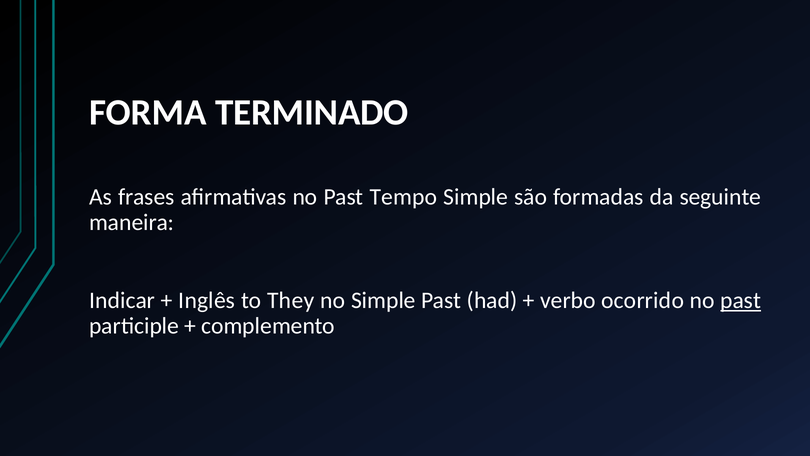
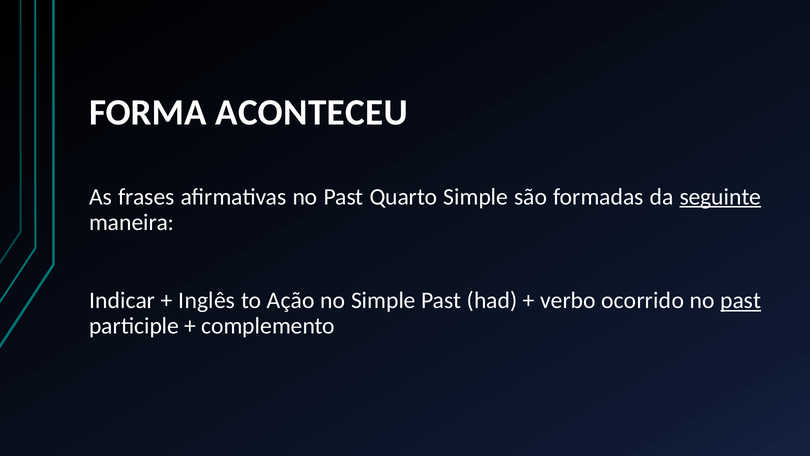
TERMINADO: TERMINADO -> ACONTECEU (312, 112)
Tempo: Tempo -> Quarto (403, 197)
seguinte underline: none -> present (720, 197)
They: They -> Ação (291, 300)
